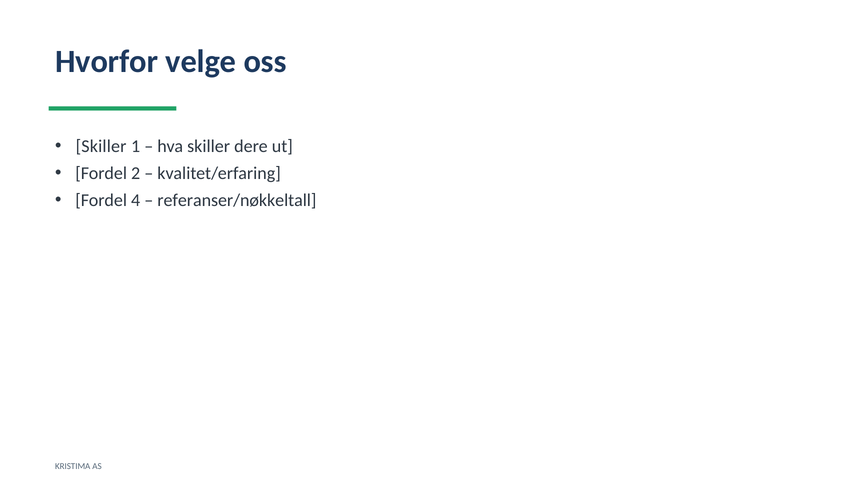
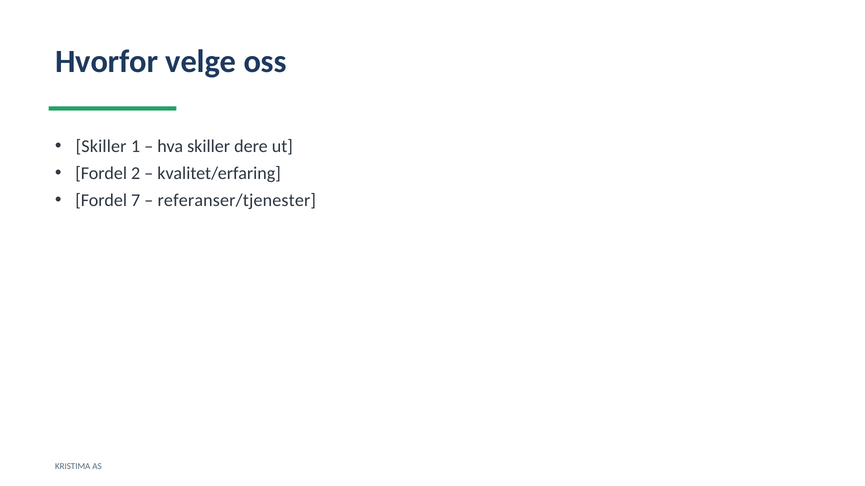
4: 4 -> 7 (136, 201)
referanser/nøkkeltall: referanser/nøkkeltall -> referanser/tjenester (237, 201)
